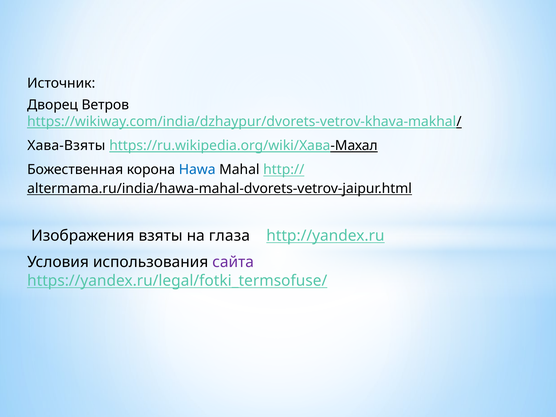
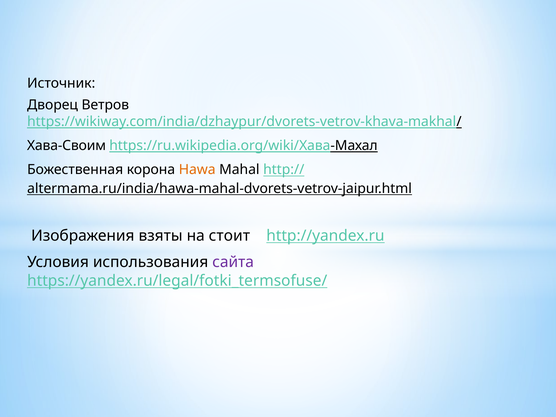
Хава-Взяты: Хава-Взяты -> Хава-Своим (66, 146)
Hawa colour: blue -> orange (197, 170)
глаза: глаза -> стоит (229, 236)
